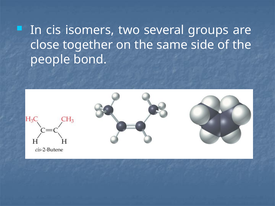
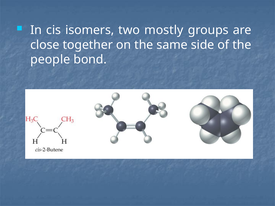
several: several -> mostly (164, 30)
